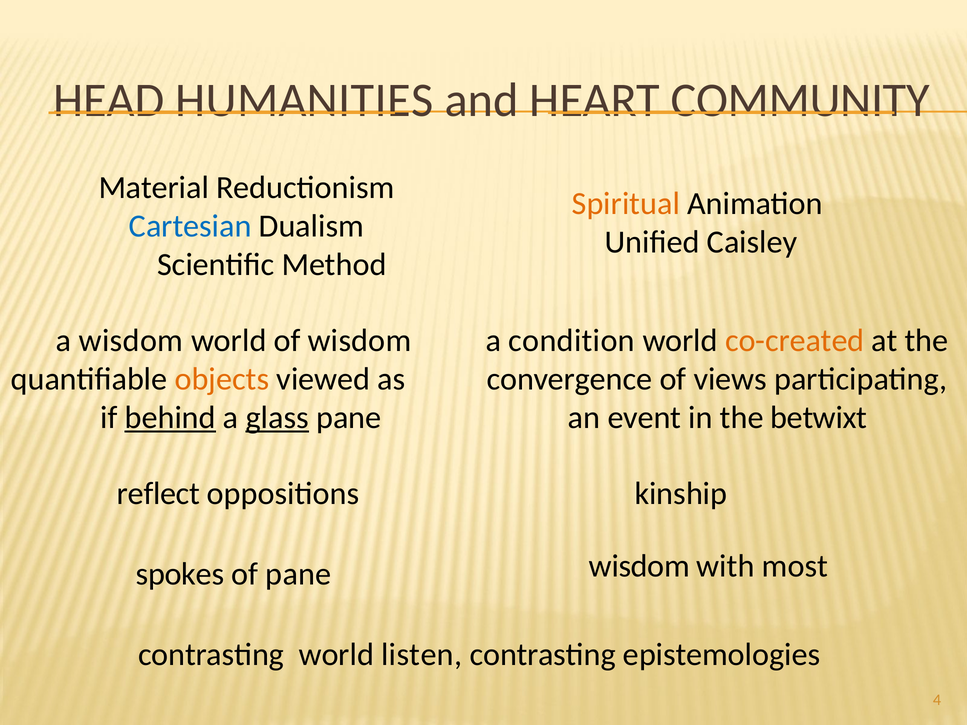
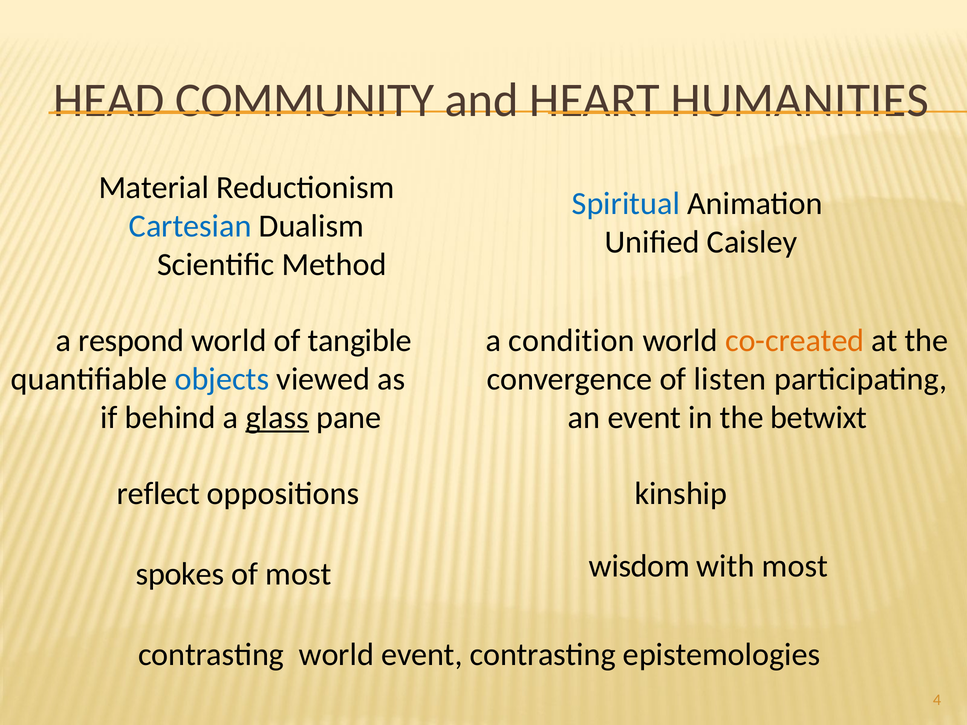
HUMANITIES: HUMANITIES -> COMMUNITY (305, 100)
COMMUNITY: COMMUNITY -> HUMANITIES (800, 100)
Spiritual colour: orange -> blue (626, 204)
a wisdom: wisdom -> respond (131, 341)
of wisdom: wisdom -> tangible (360, 341)
objects colour: orange -> blue (222, 379)
views: views -> listen (730, 379)
behind underline: present -> none (170, 418)
of pane: pane -> most (299, 574)
world listen: listen -> event (422, 655)
